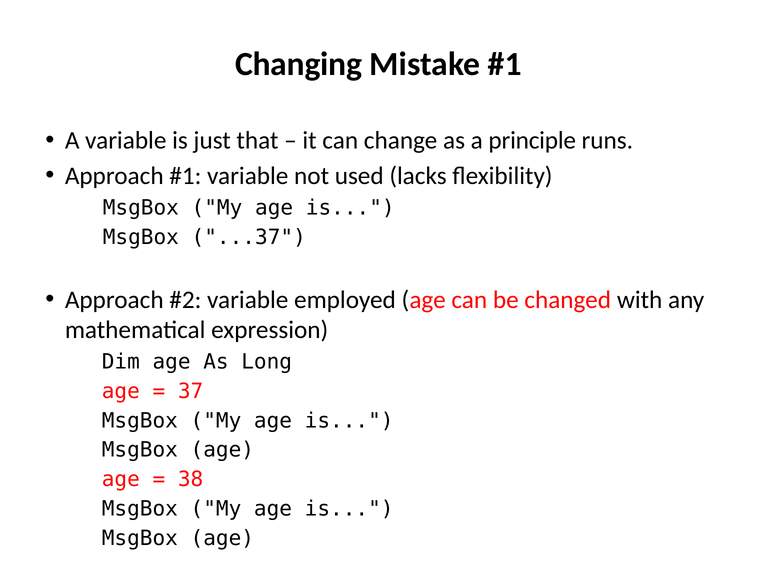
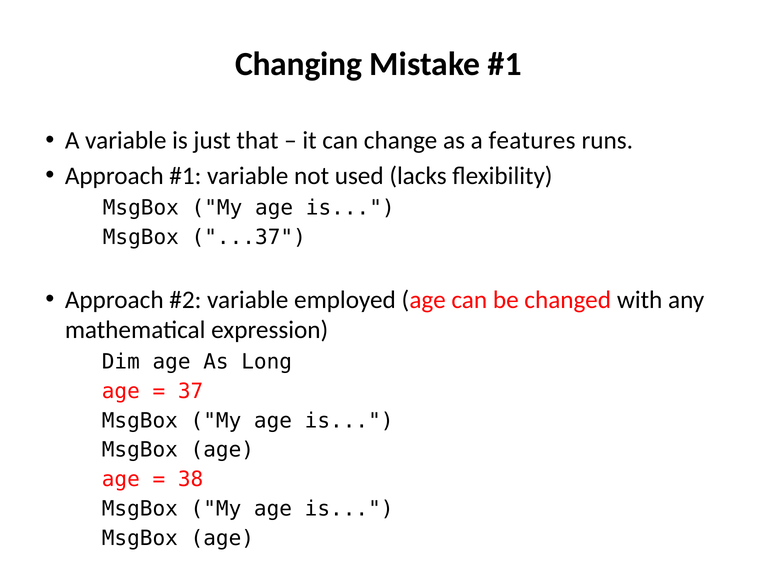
principle: principle -> features (532, 141)
